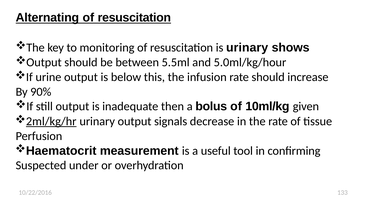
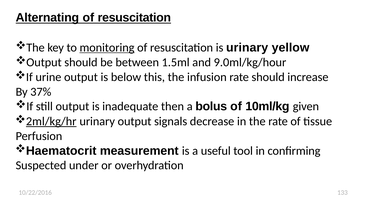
monitoring underline: none -> present (107, 47)
shows: shows -> yellow (291, 47)
5.5ml: 5.5ml -> 1.5ml (176, 62)
5.0ml/kg/hour: 5.0ml/kg/hour -> 9.0ml/kg/hour (250, 62)
90%: 90% -> 37% (41, 92)
